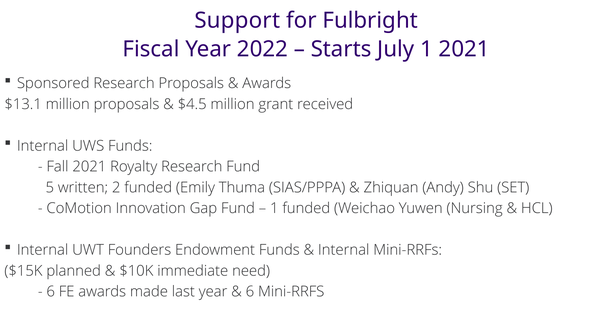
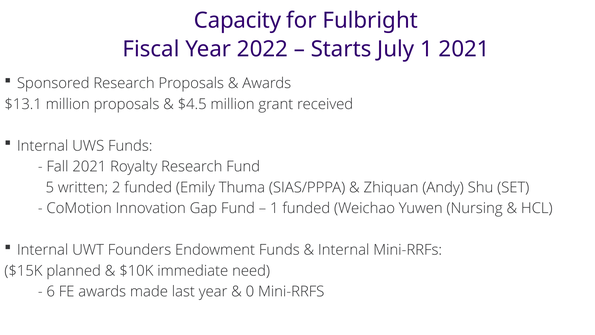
Support: Support -> Capacity (238, 20)
6: 6 -> 0 (250, 291)
